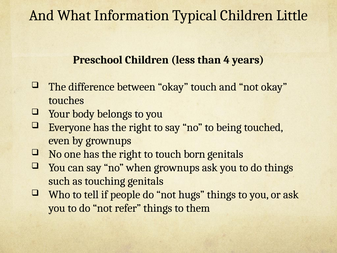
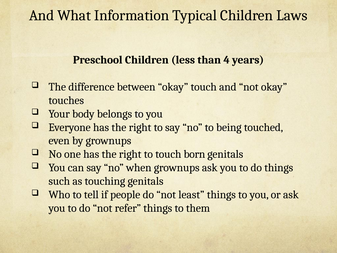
Little: Little -> Laws (292, 15)
hugs: hugs -> least (191, 195)
